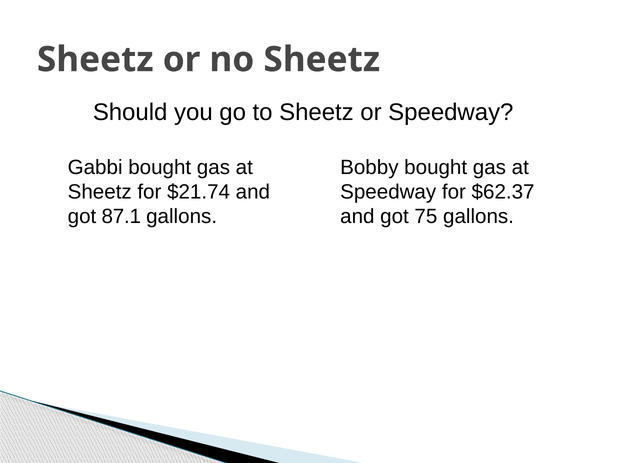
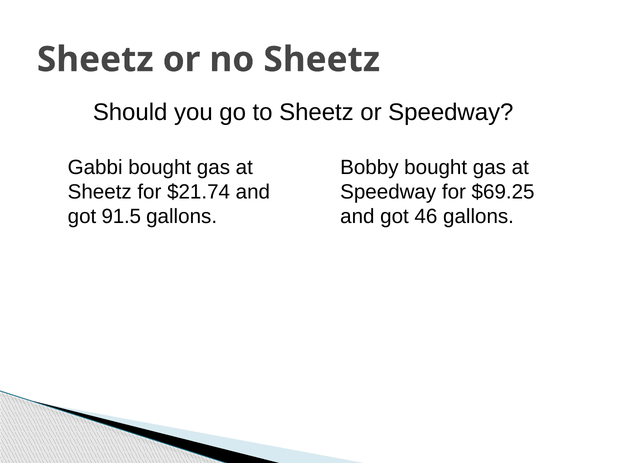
$62.37: $62.37 -> $69.25 (503, 192)
87.1: 87.1 -> 91.5 (121, 217)
75: 75 -> 46 (426, 217)
